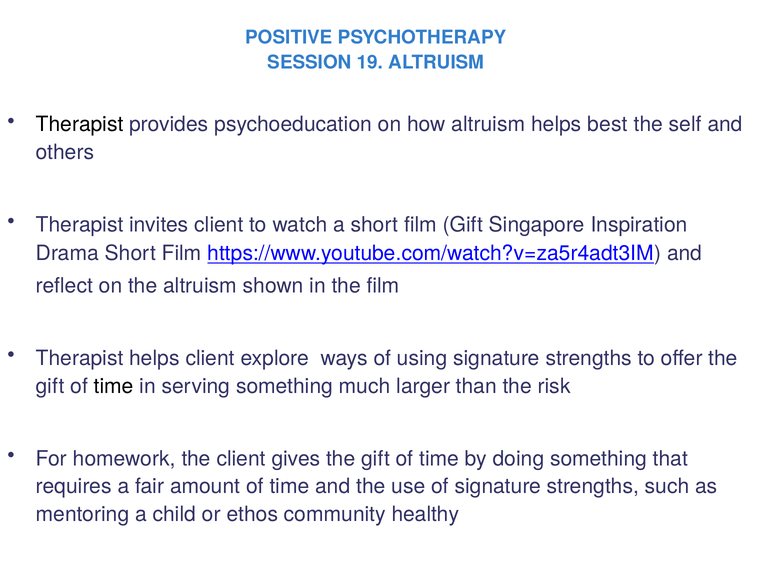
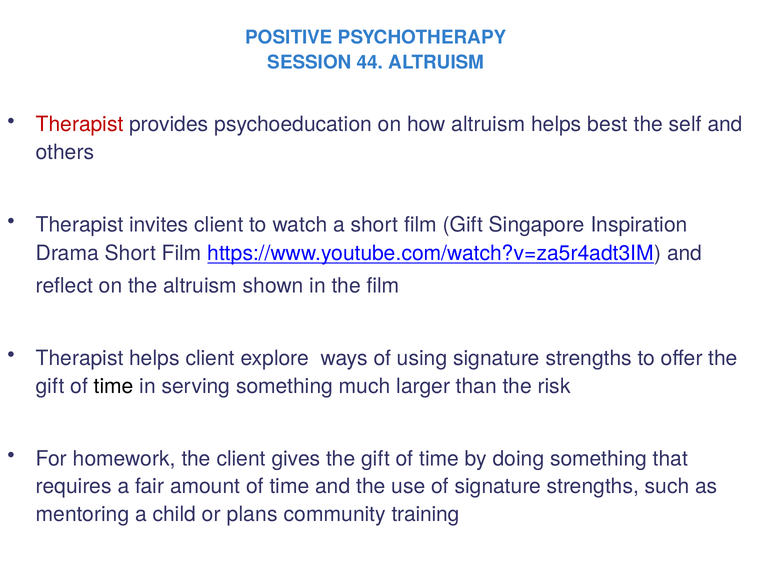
19: 19 -> 44 (370, 63)
Therapist colour: black -> red (80, 124)
ethos: ethos -> plans (252, 514)
healthy: healthy -> training (425, 514)
